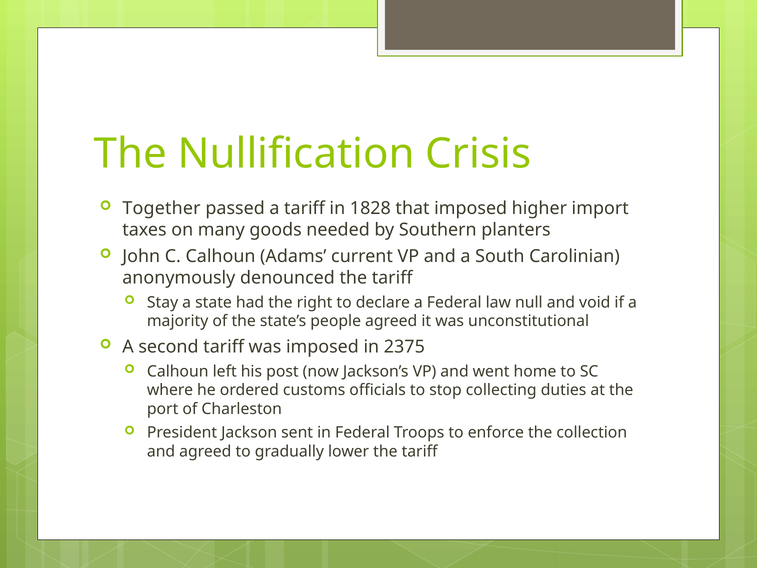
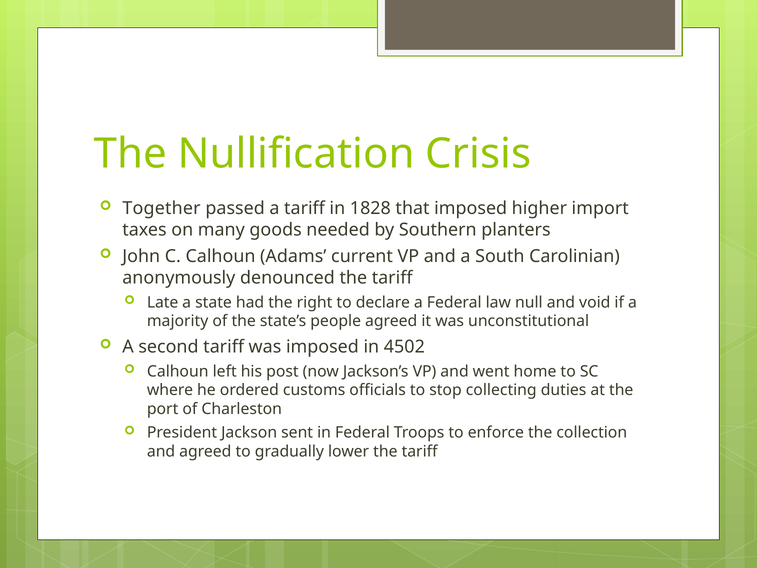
Stay: Stay -> Late (163, 302)
2375: 2375 -> 4502 (404, 347)
